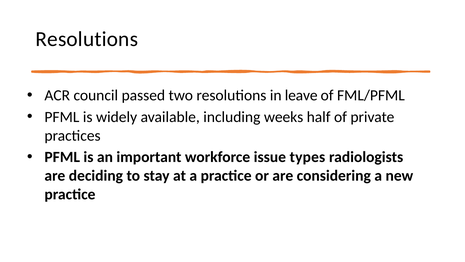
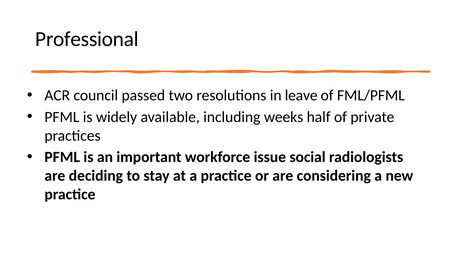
Resolutions: Resolutions -> Professional (87, 39)
types: types -> social (308, 157)
